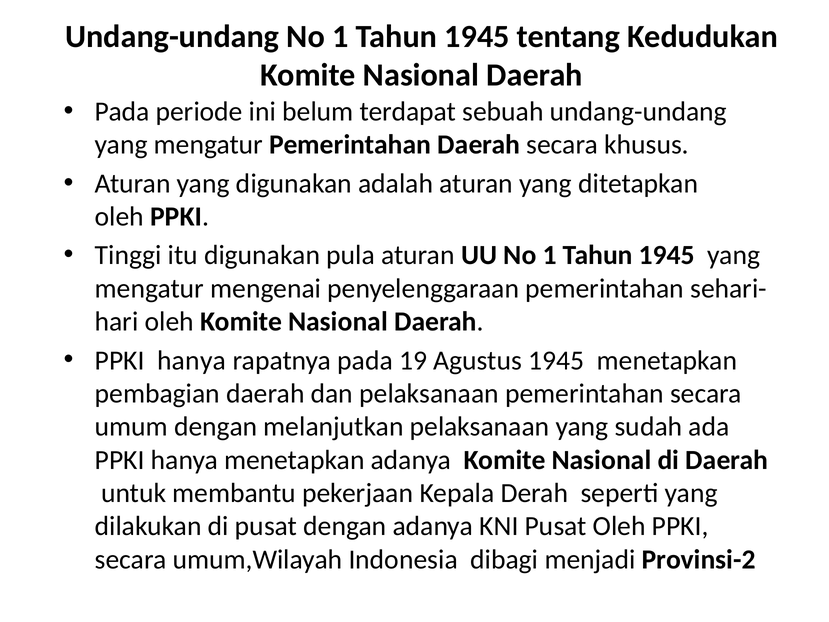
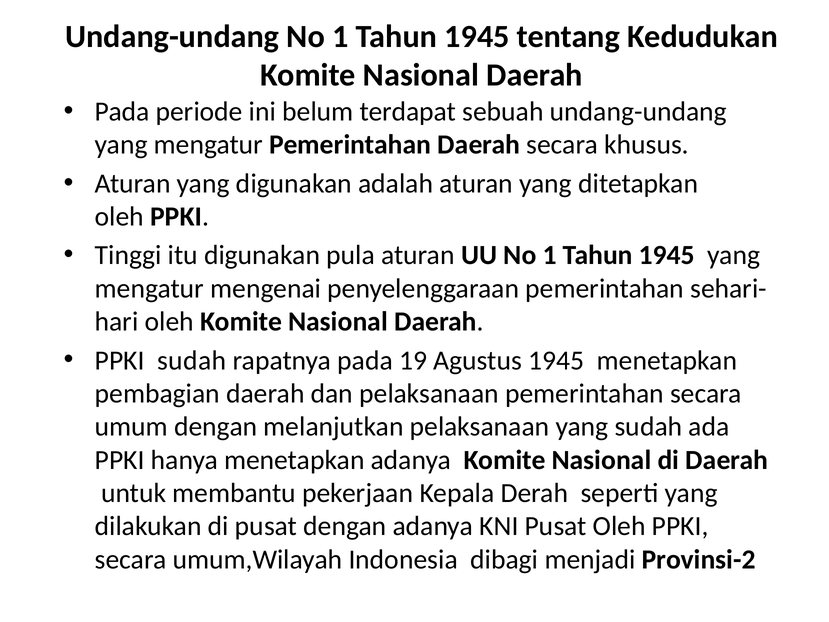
hanya: hanya -> sudah (192, 360)
